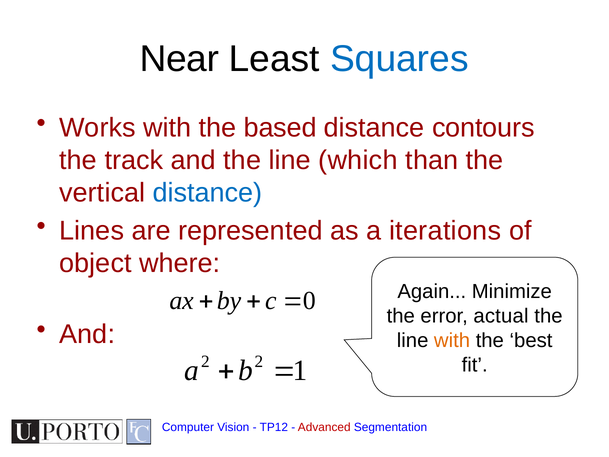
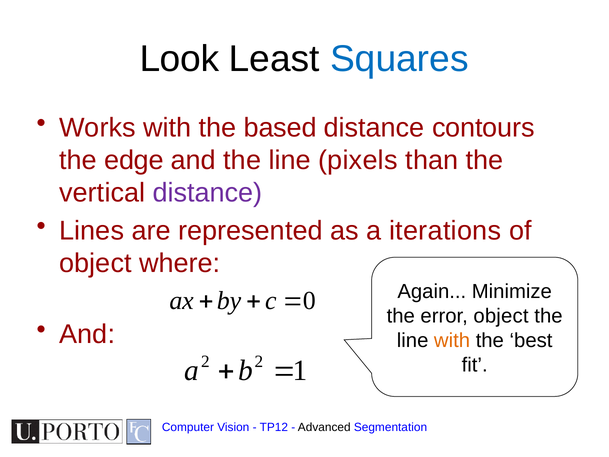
Near: Near -> Look (179, 59)
track: track -> edge (134, 160)
which: which -> pixels (358, 160)
distance colour: blue -> purple (208, 193)
error actual: actual -> object (501, 316)
Advanced colour: red -> black (324, 427)
